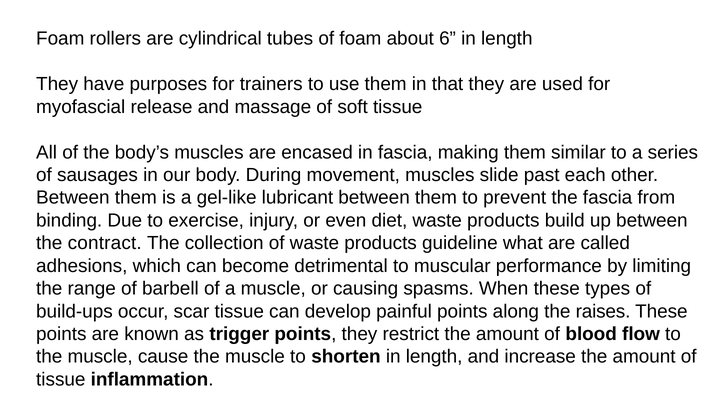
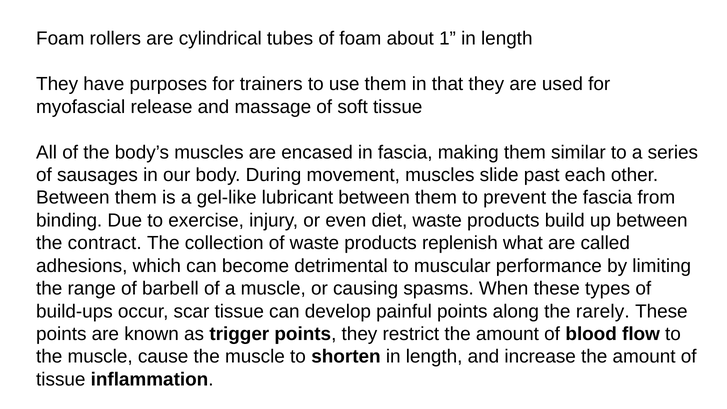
6: 6 -> 1 (448, 39)
guideline: guideline -> replenish (460, 243)
raises: raises -> rarely (603, 311)
